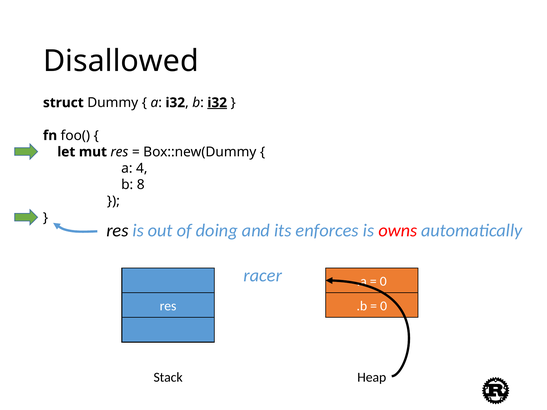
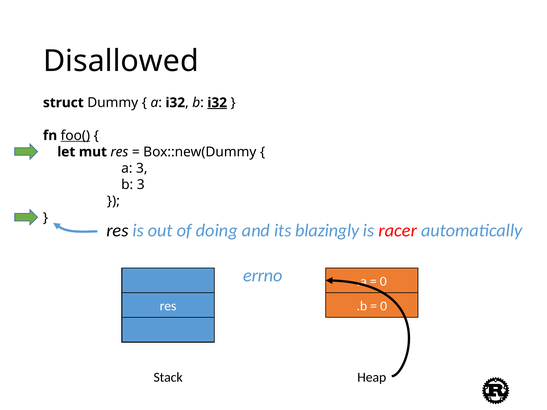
foo( underline: none -> present (75, 136)
a 4: 4 -> 3 (142, 168)
b 8: 8 -> 3 (141, 185)
enforces: enforces -> blazingly (327, 231)
owns: owns -> racer (398, 231)
racer: racer -> errno (263, 275)
